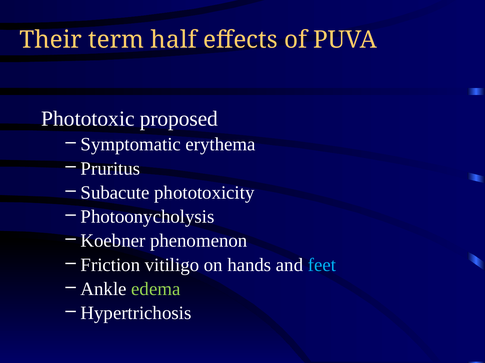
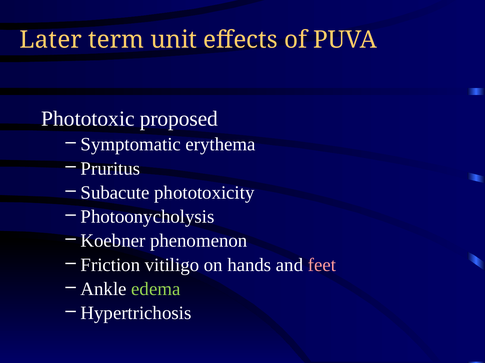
Their: Their -> Later (51, 40)
half: half -> unit (174, 40)
feet colour: light blue -> pink (322, 265)
